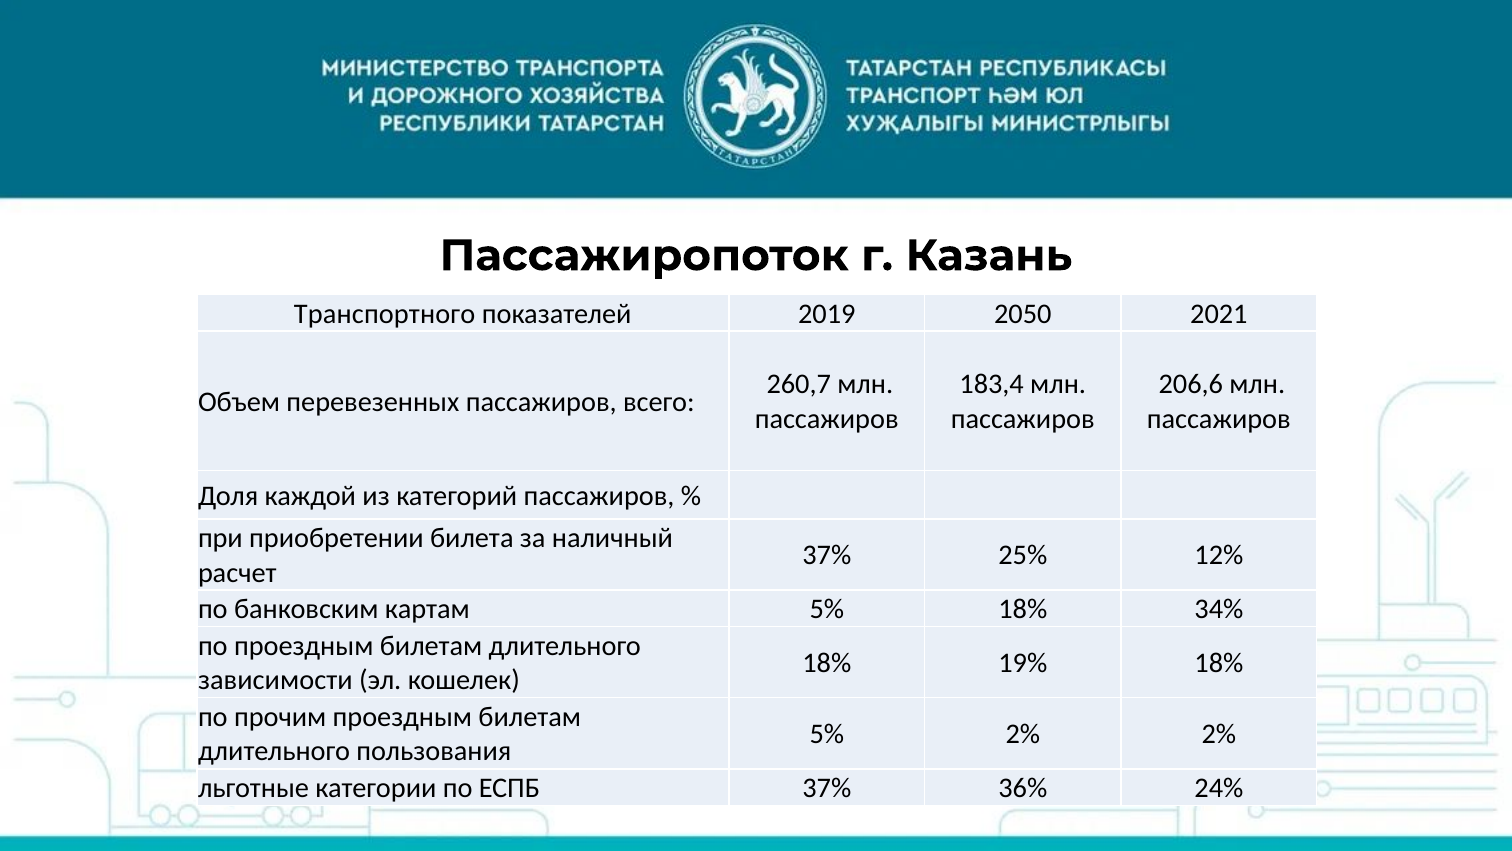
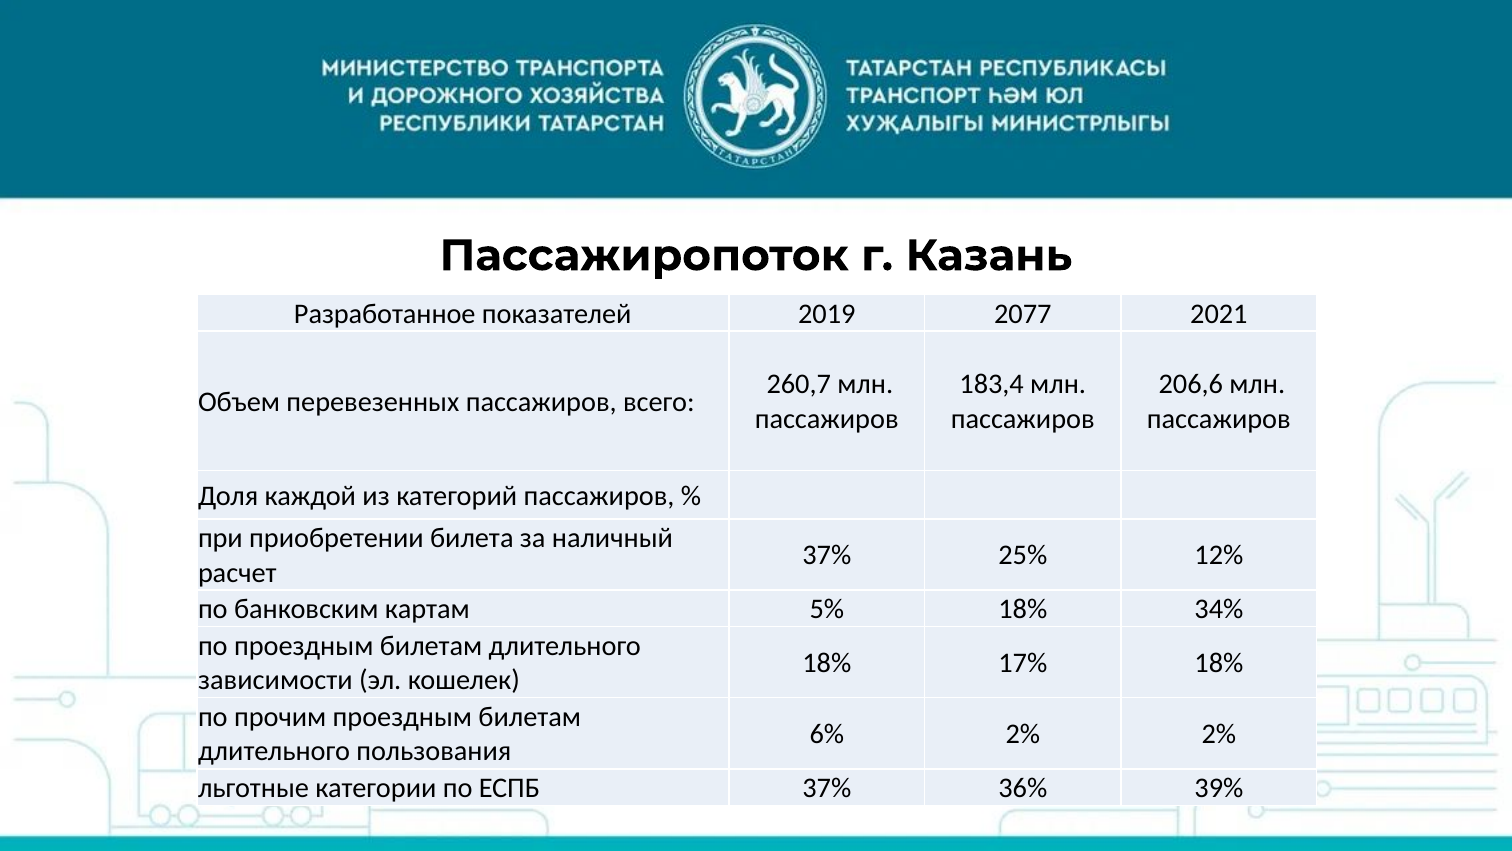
Транспортного: Транспортного -> Разработанное (385, 313)
2050: 2050 -> 2077 (1023, 313)
19%: 19% -> 17% (1023, 663)
5%: 5% -> 6% (827, 734)
24%: 24% -> 39% (1219, 788)
